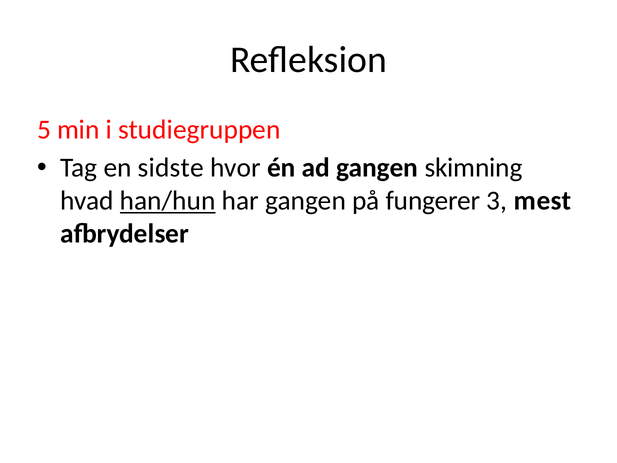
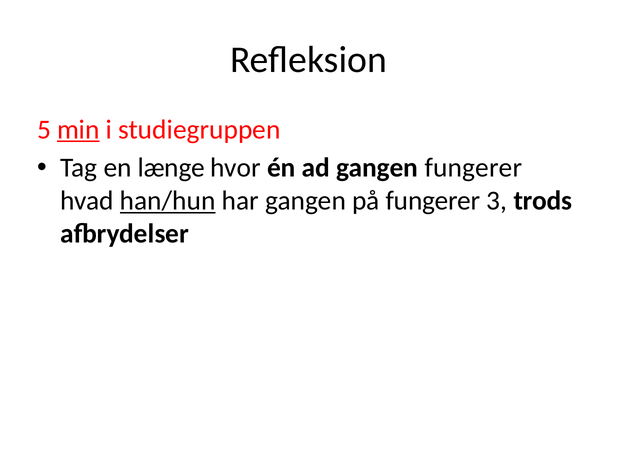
min underline: none -> present (78, 129)
sidste: sidste -> længe (171, 168)
gangen skimning: skimning -> fungerer (473, 168)
mest: mest -> trods (543, 201)
